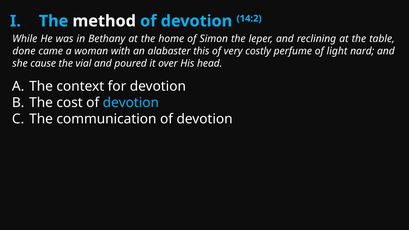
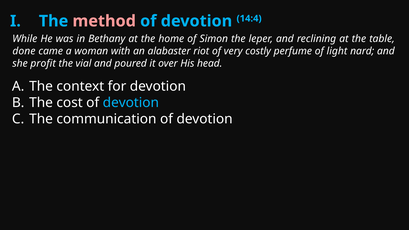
method colour: white -> pink (104, 21)
14:2: 14:2 -> 14:4 (249, 18)
this: this -> riot (201, 51)
cause: cause -> profit (43, 63)
